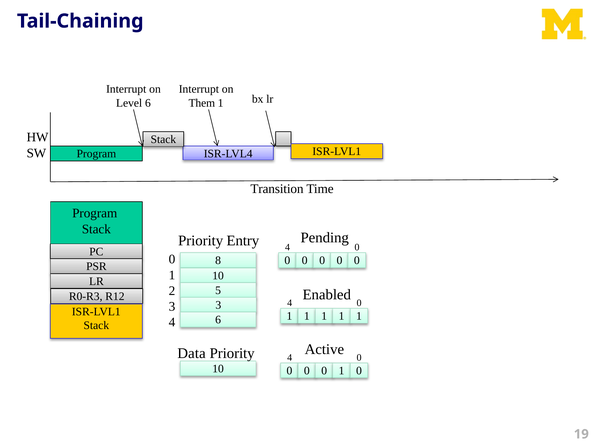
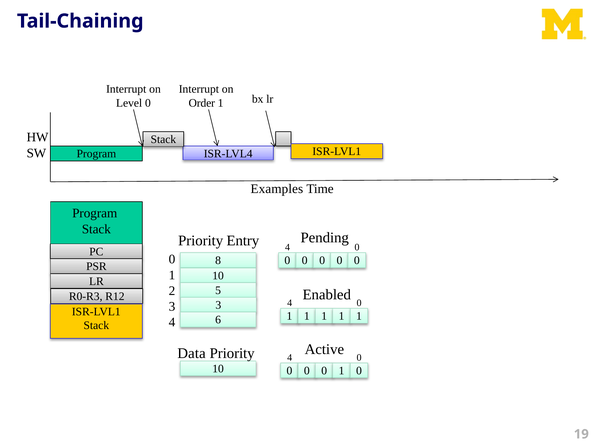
Level 6: 6 -> 0 (148, 103)
Them: Them -> Order (202, 103)
Transition: Transition -> Examples (277, 189)
